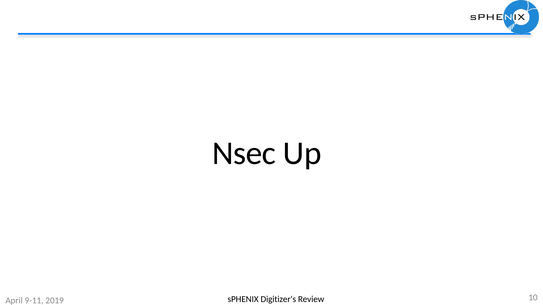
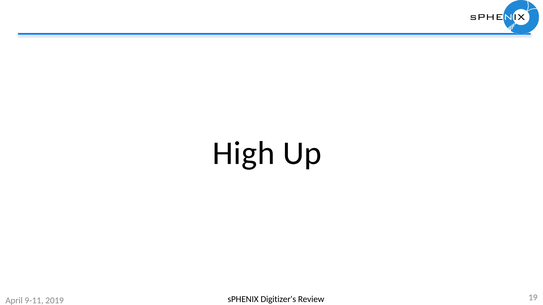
Nsec: Nsec -> High (244, 153)
10: 10 -> 19 (533, 298)
